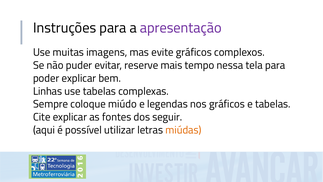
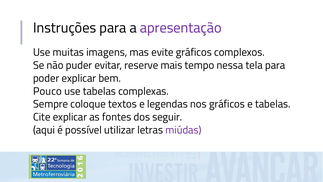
Linhas: Linhas -> Pouco (47, 91)
miúdo: miúdo -> textos (122, 104)
miúdas colour: orange -> purple (183, 130)
